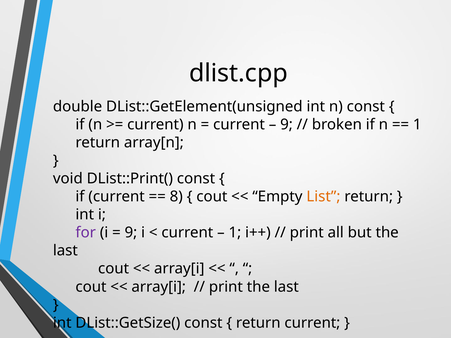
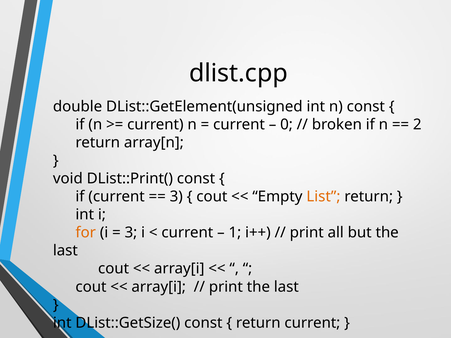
9: 9 -> 0 (287, 125)
1: 1 -> 2 (417, 125)
8: 8 -> 3 (176, 197)
for colour: purple -> orange (86, 233)
9: 9 -> 3 (131, 233)
